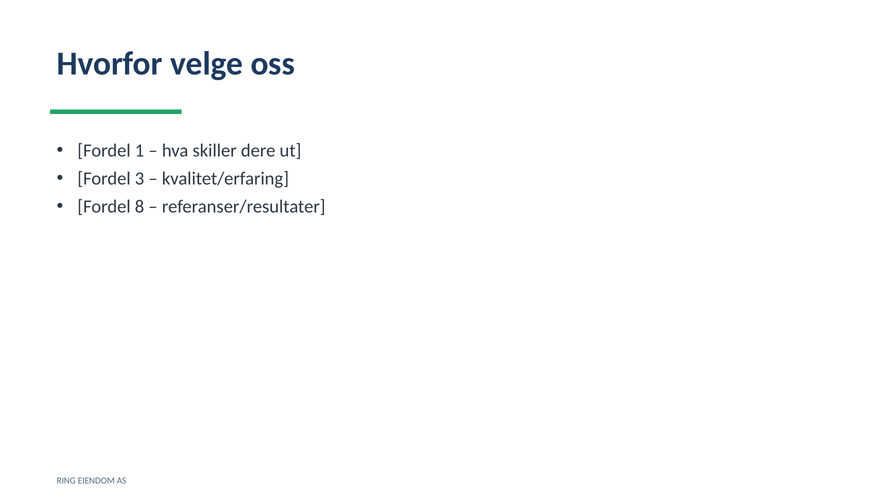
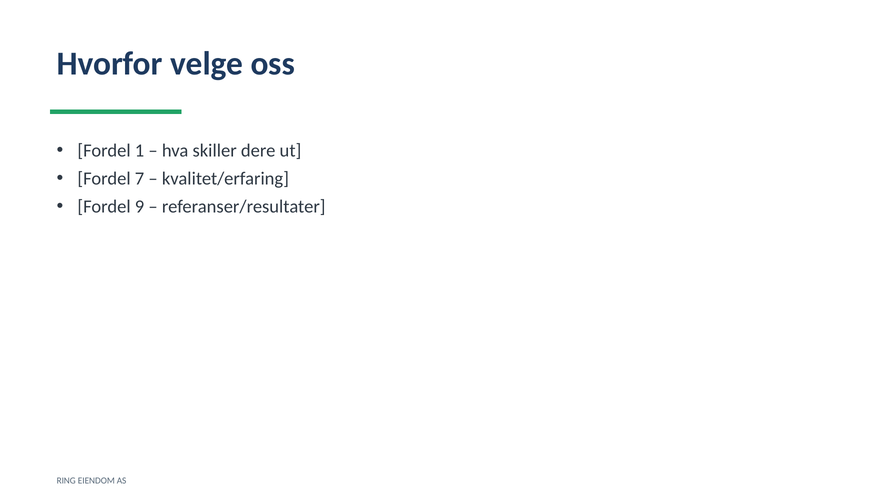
3: 3 -> 7 (140, 179)
8: 8 -> 9 (140, 206)
